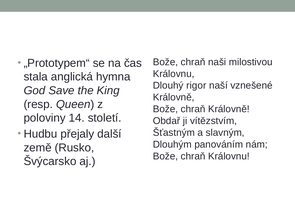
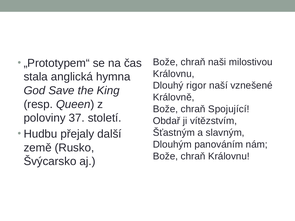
chraň Královně: Královně -> Spojující (229, 109)
14: 14 -> 37 (77, 118)
